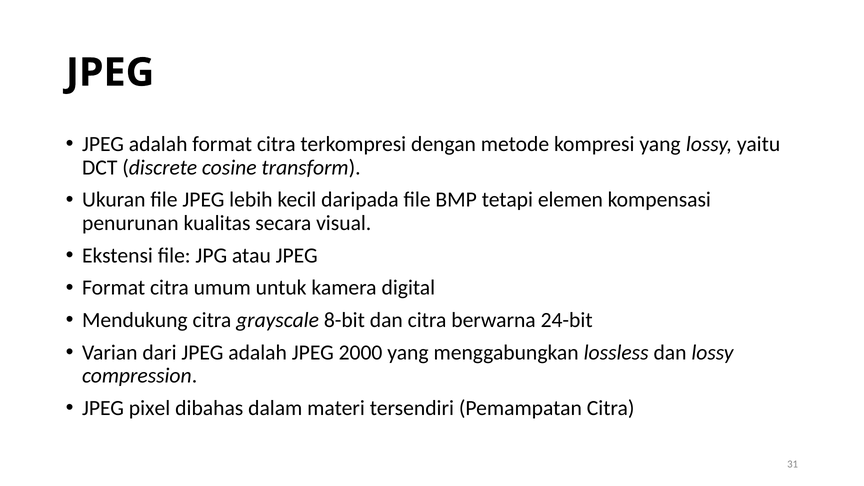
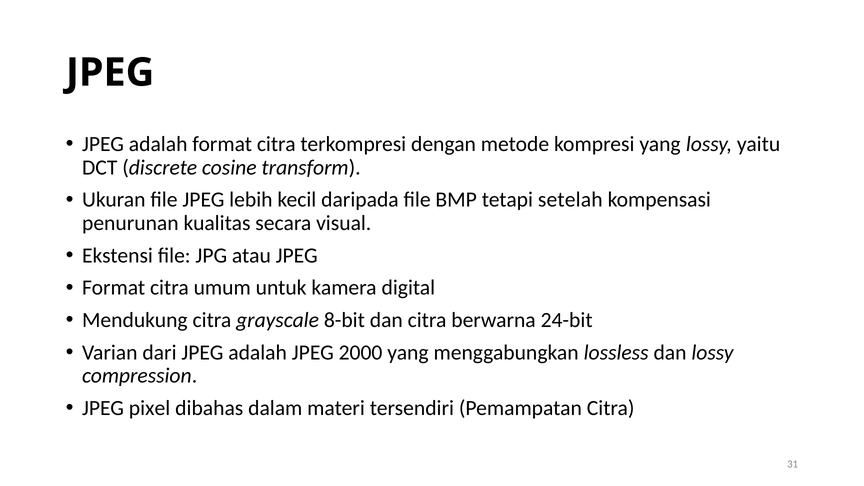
elemen: elemen -> setelah (570, 200)
